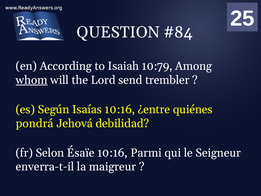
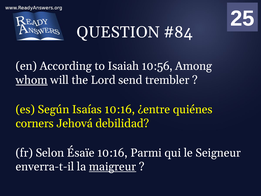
10:79: 10:79 -> 10:56 (157, 66)
pondrá: pondrá -> corners (35, 123)
maigreur underline: none -> present (113, 167)
